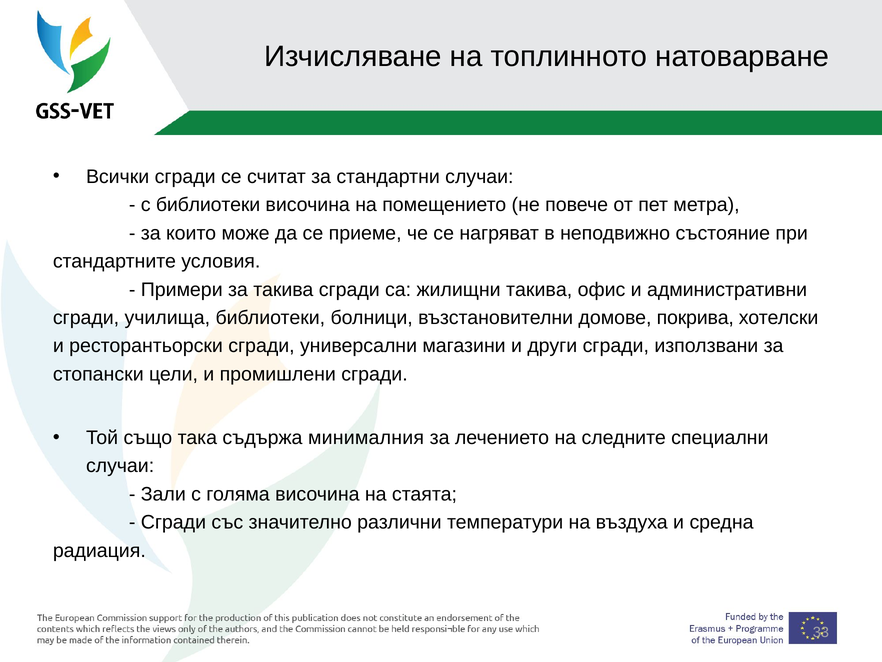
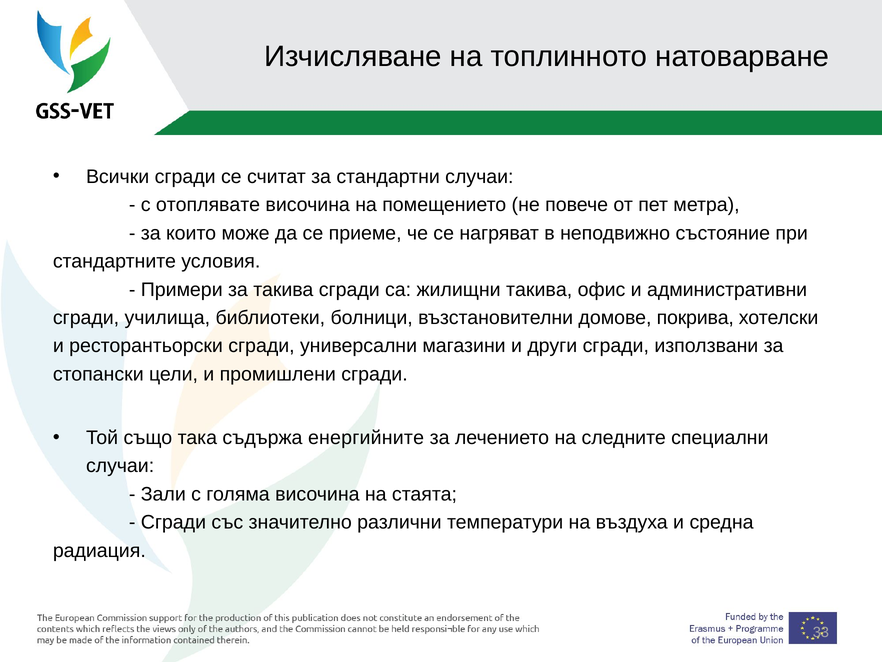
с библиотеки: библиотеки -> отоплявате (208, 205)
минималния: минималния -> енергийните (366, 437)
